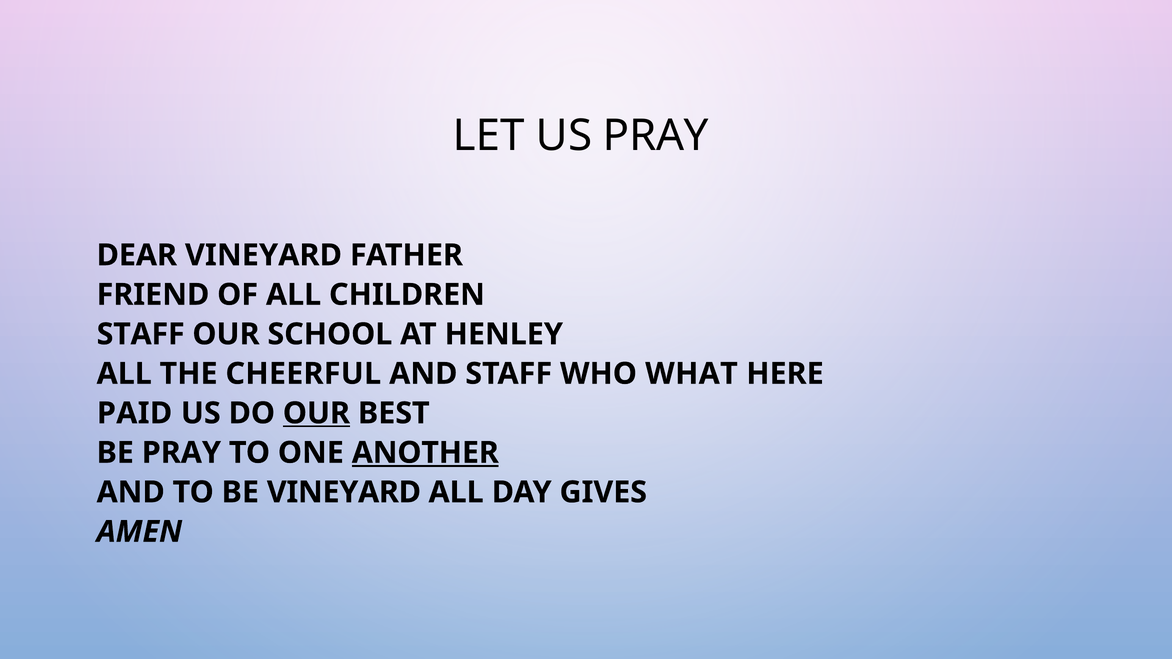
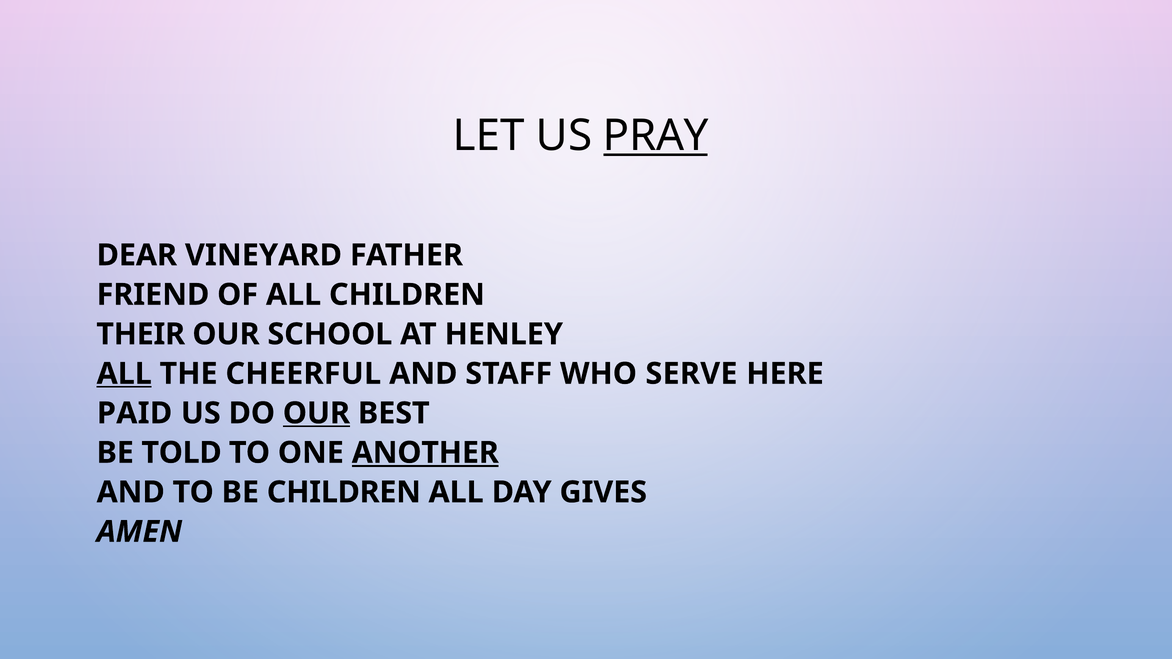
PRAY underline: none -> present (656, 136)
STAFF: STAFF -> THEIR (141, 334)
ALL underline: none -> present (124, 374)
WHAT: WHAT -> SERVE (691, 374)
BE PRAY: PRAY -> TOLD (182, 453)
BE VINEYARD: VINEYARD -> CHILDREN (344, 492)
